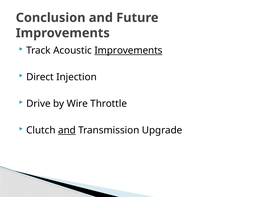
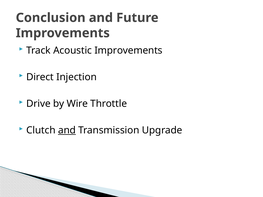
Improvements underline: present -> none (128, 51)
